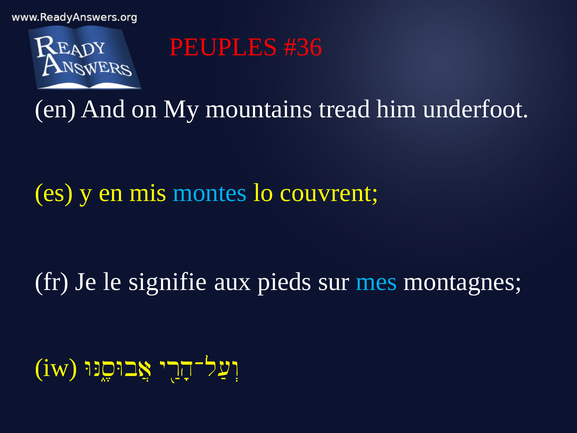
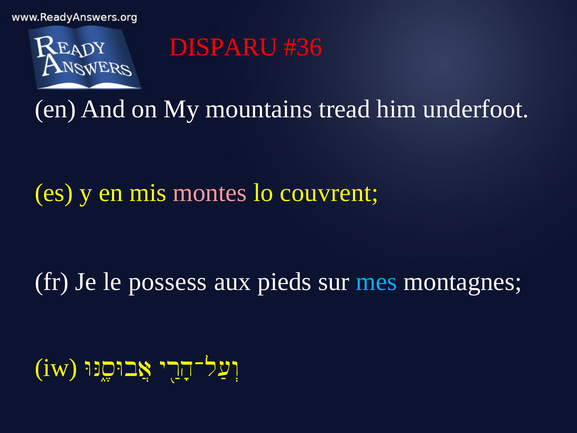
PEUPLES: PEUPLES -> DISPARU (223, 47)
montes colour: light blue -> pink (210, 193)
signifie: signifie -> possess (168, 282)
